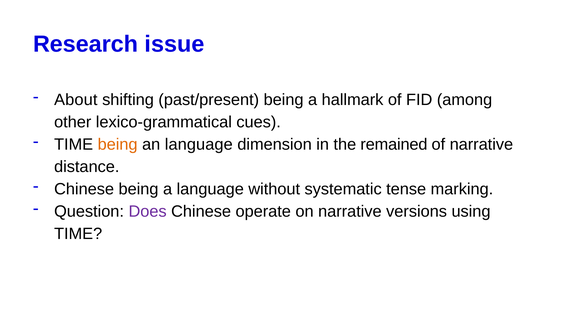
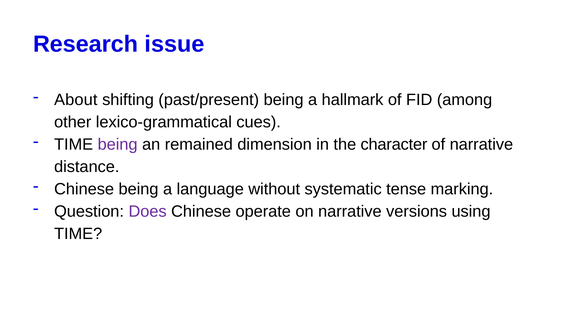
being colour: orange -> purple (118, 145)
an language: language -> remained (199, 145)
remained: remained -> character (394, 145)
